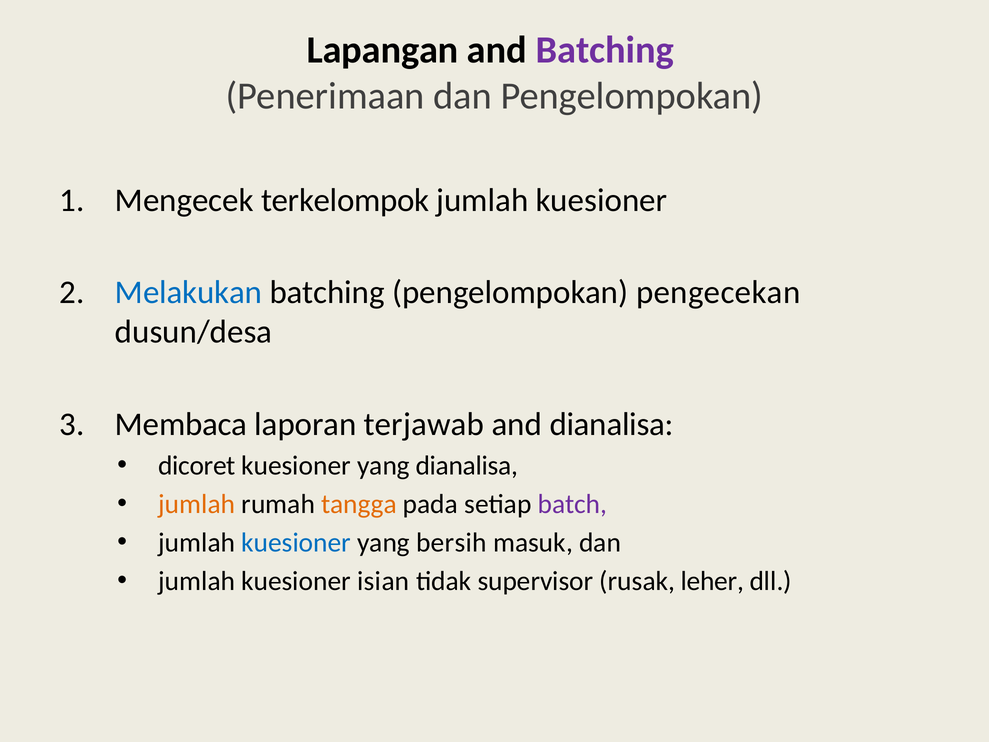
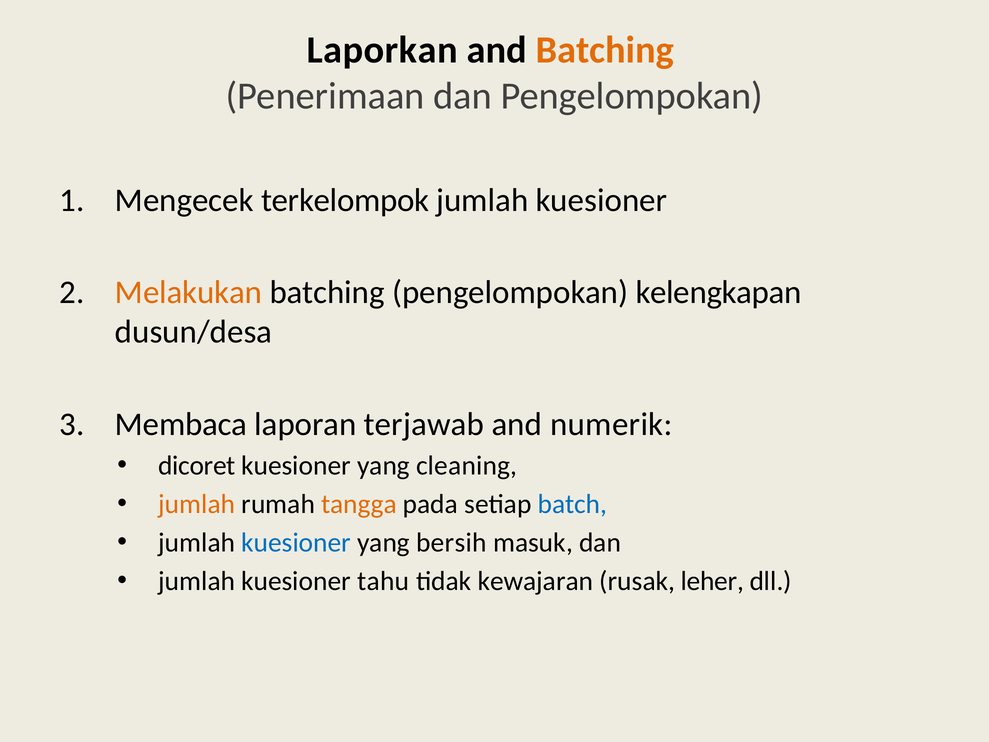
Lapangan: Lapangan -> Laporkan (382, 50)
Batching colour: purple -> orange (605, 50)
Melakukan colour: blue -> orange (189, 292)
pengecekan: pengecekan -> kelengkapan (719, 292)
and dianalisa: dianalisa -> numerik (611, 424)
yang dianalisa: dianalisa -> cleaning (467, 466)
batch colour: purple -> blue (572, 504)
isian: isian -> tahu (383, 581)
supervisor: supervisor -> kewajaran (535, 581)
